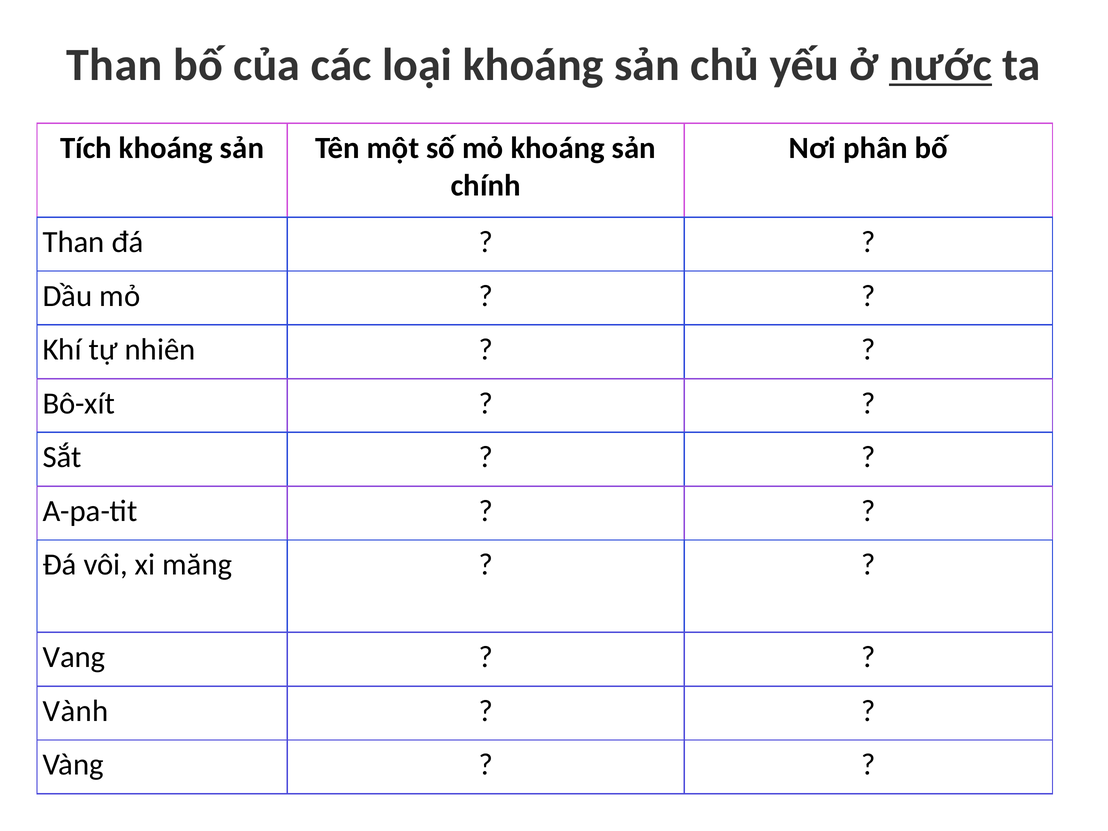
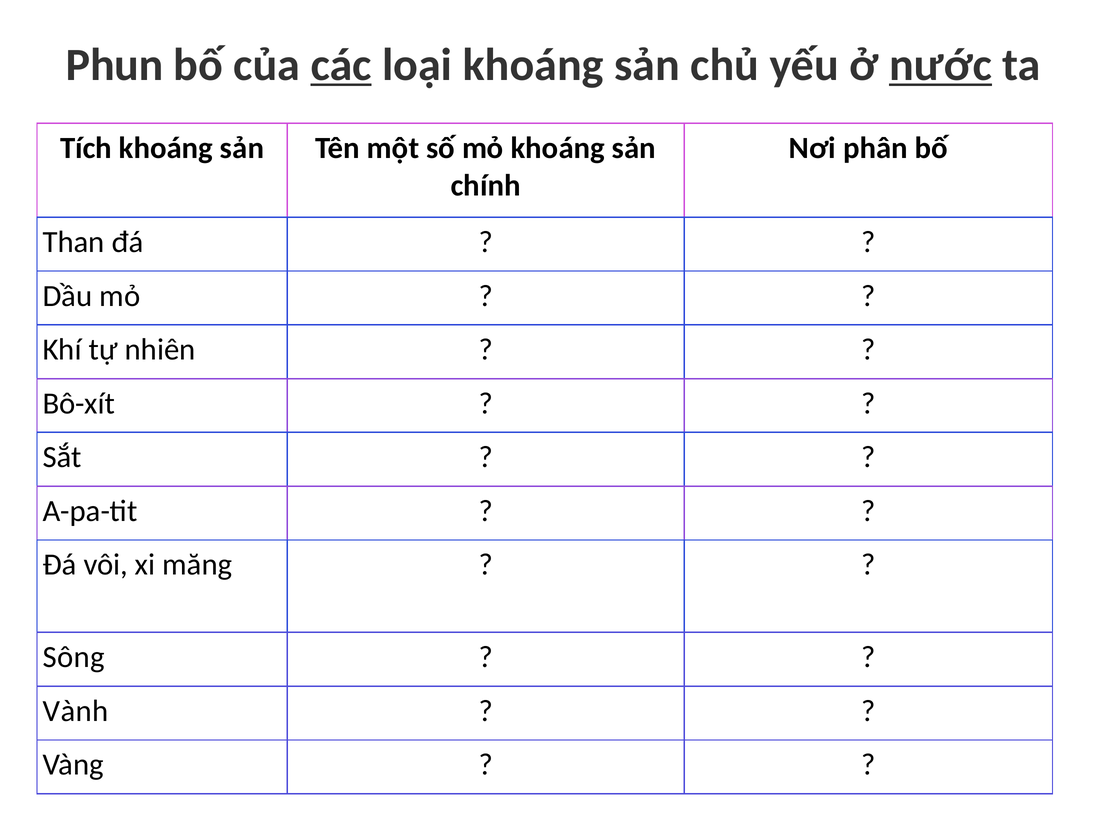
Than: Than -> Phun (115, 65)
các underline: none -> present (341, 65)
Vang: Vang -> Sông (74, 657)
